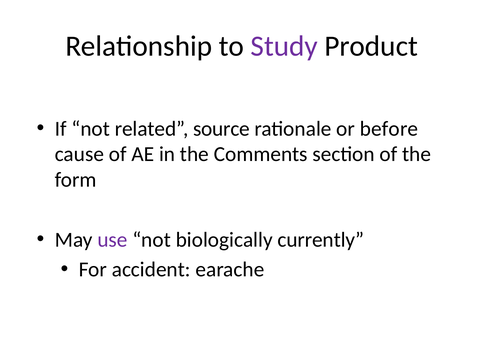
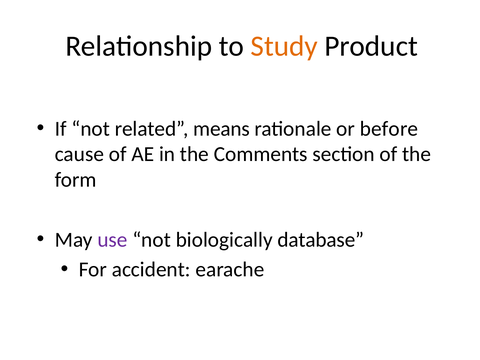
Study colour: purple -> orange (284, 46)
source: source -> means (222, 129)
currently: currently -> database (321, 240)
